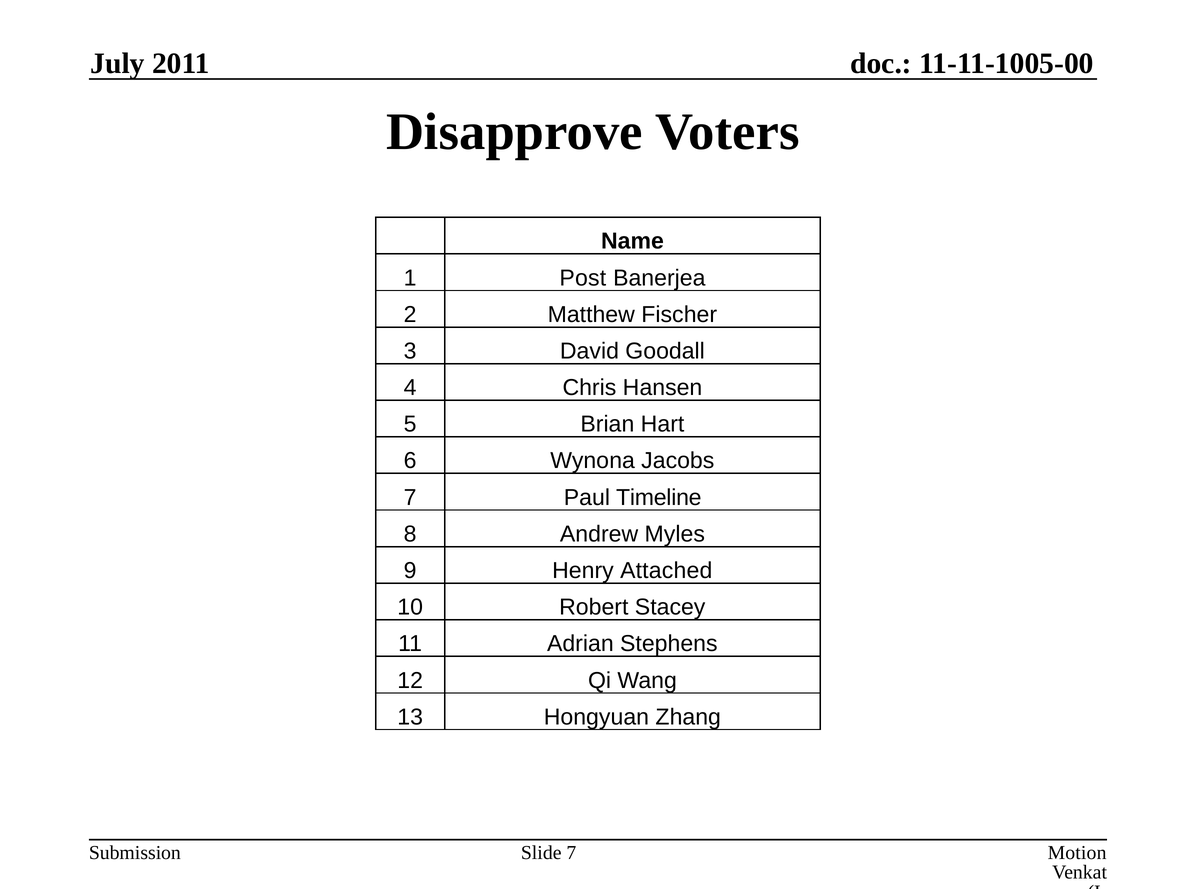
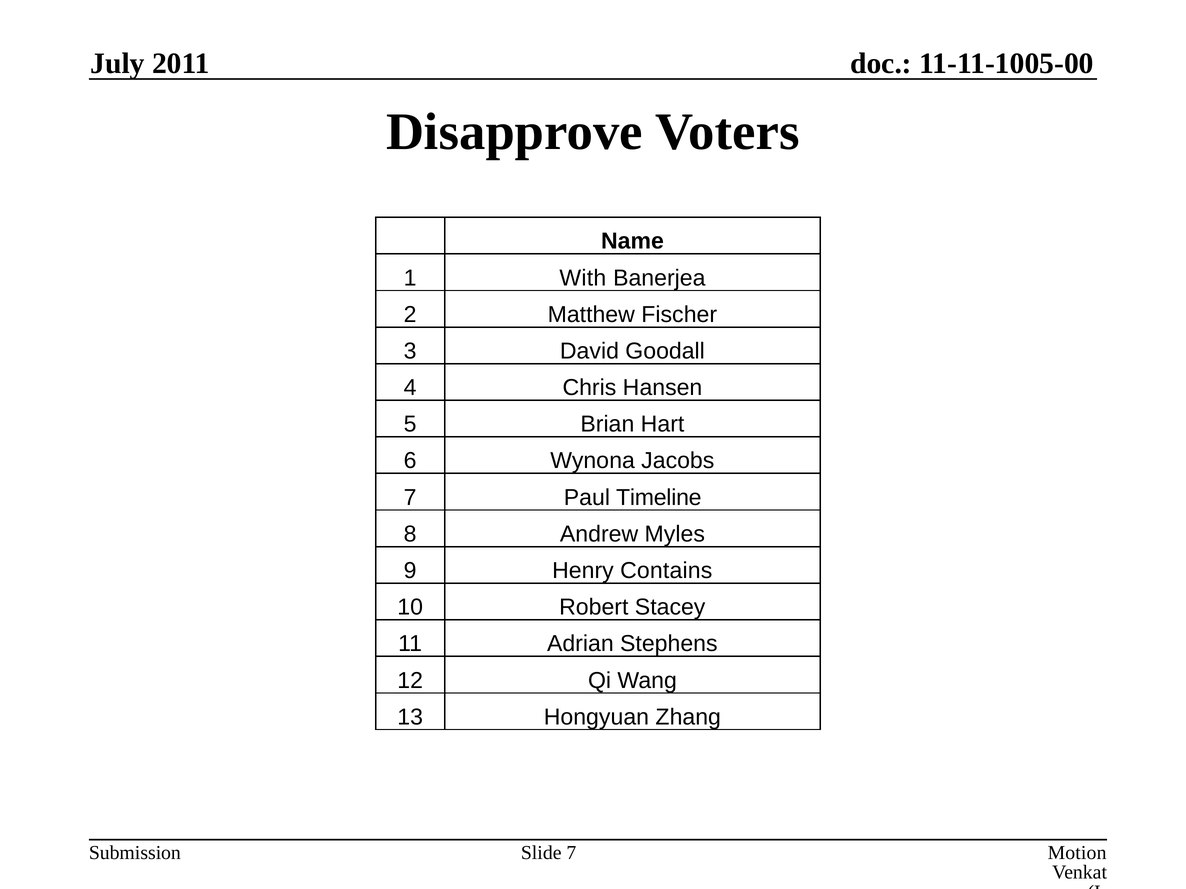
Post: Post -> With (583, 278)
Attached: Attached -> Contains (666, 571)
